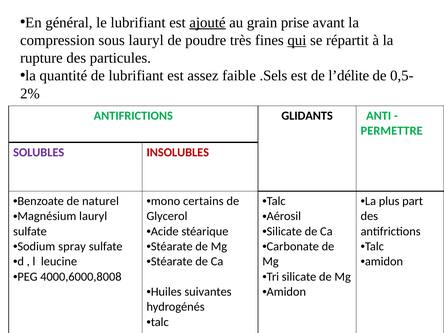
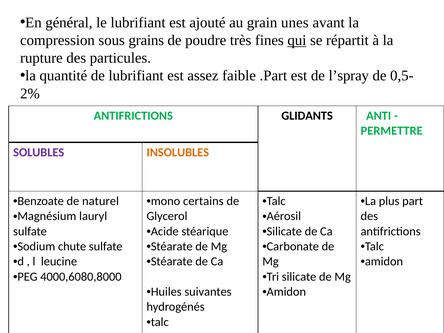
ajouté underline: present -> none (207, 22)
prise: prise -> unes (295, 22)
sous lauryl: lauryl -> grains (146, 40)
.Sels: .Sels -> .Part (273, 76)
l’délite: l’délite -> l’spray (349, 76)
INSOLUBLES colour: red -> orange (178, 152)
spray: spray -> chute (72, 246)
4000,6000,8008: 4000,6000,8008 -> 4000,6080,8000 (81, 277)
